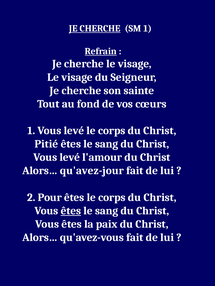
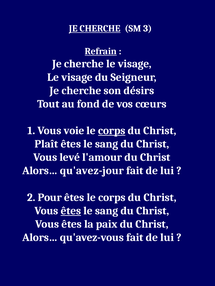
SM 1: 1 -> 3 (148, 28)
sainte: sainte -> désirs (139, 91)
1 Vous levé: levé -> voie (74, 131)
corps underline: none -> present (112, 131)
Pitié: Pitié -> Plaît (46, 144)
